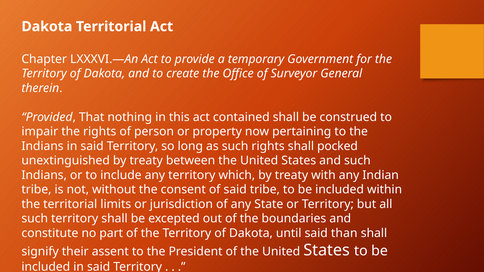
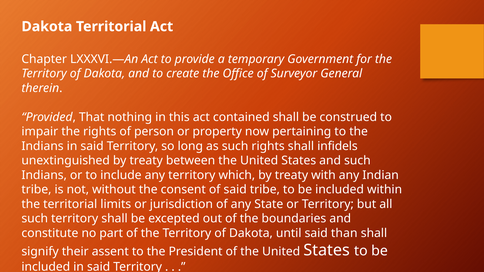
pocked: pocked -> infidels (337, 146)
